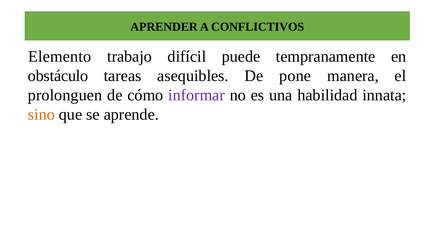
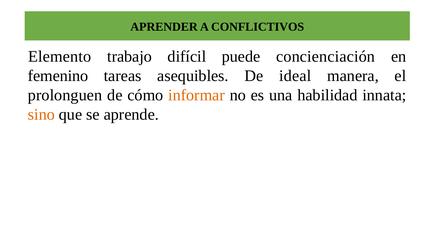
tempranamente: tempranamente -> concienciación (326, 57)
obstáculo: obstáculo -> femenino (58, 76)
pone: pone -> ideal (295, 76)
informar colour: purple -> orange (197, 95)
